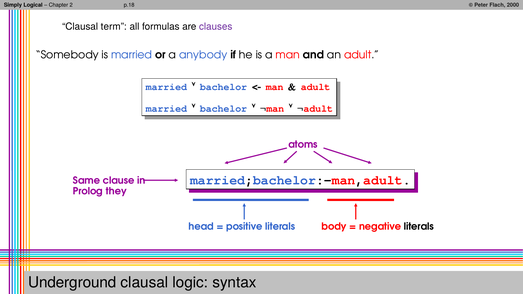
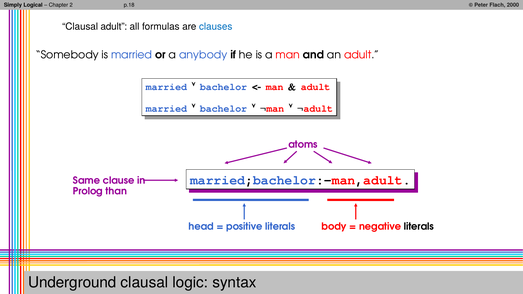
Clausal term: term -> adult (114, 27)
clauses colour: purple -> blue (216, 27)
they: they -> than (116, 191)
